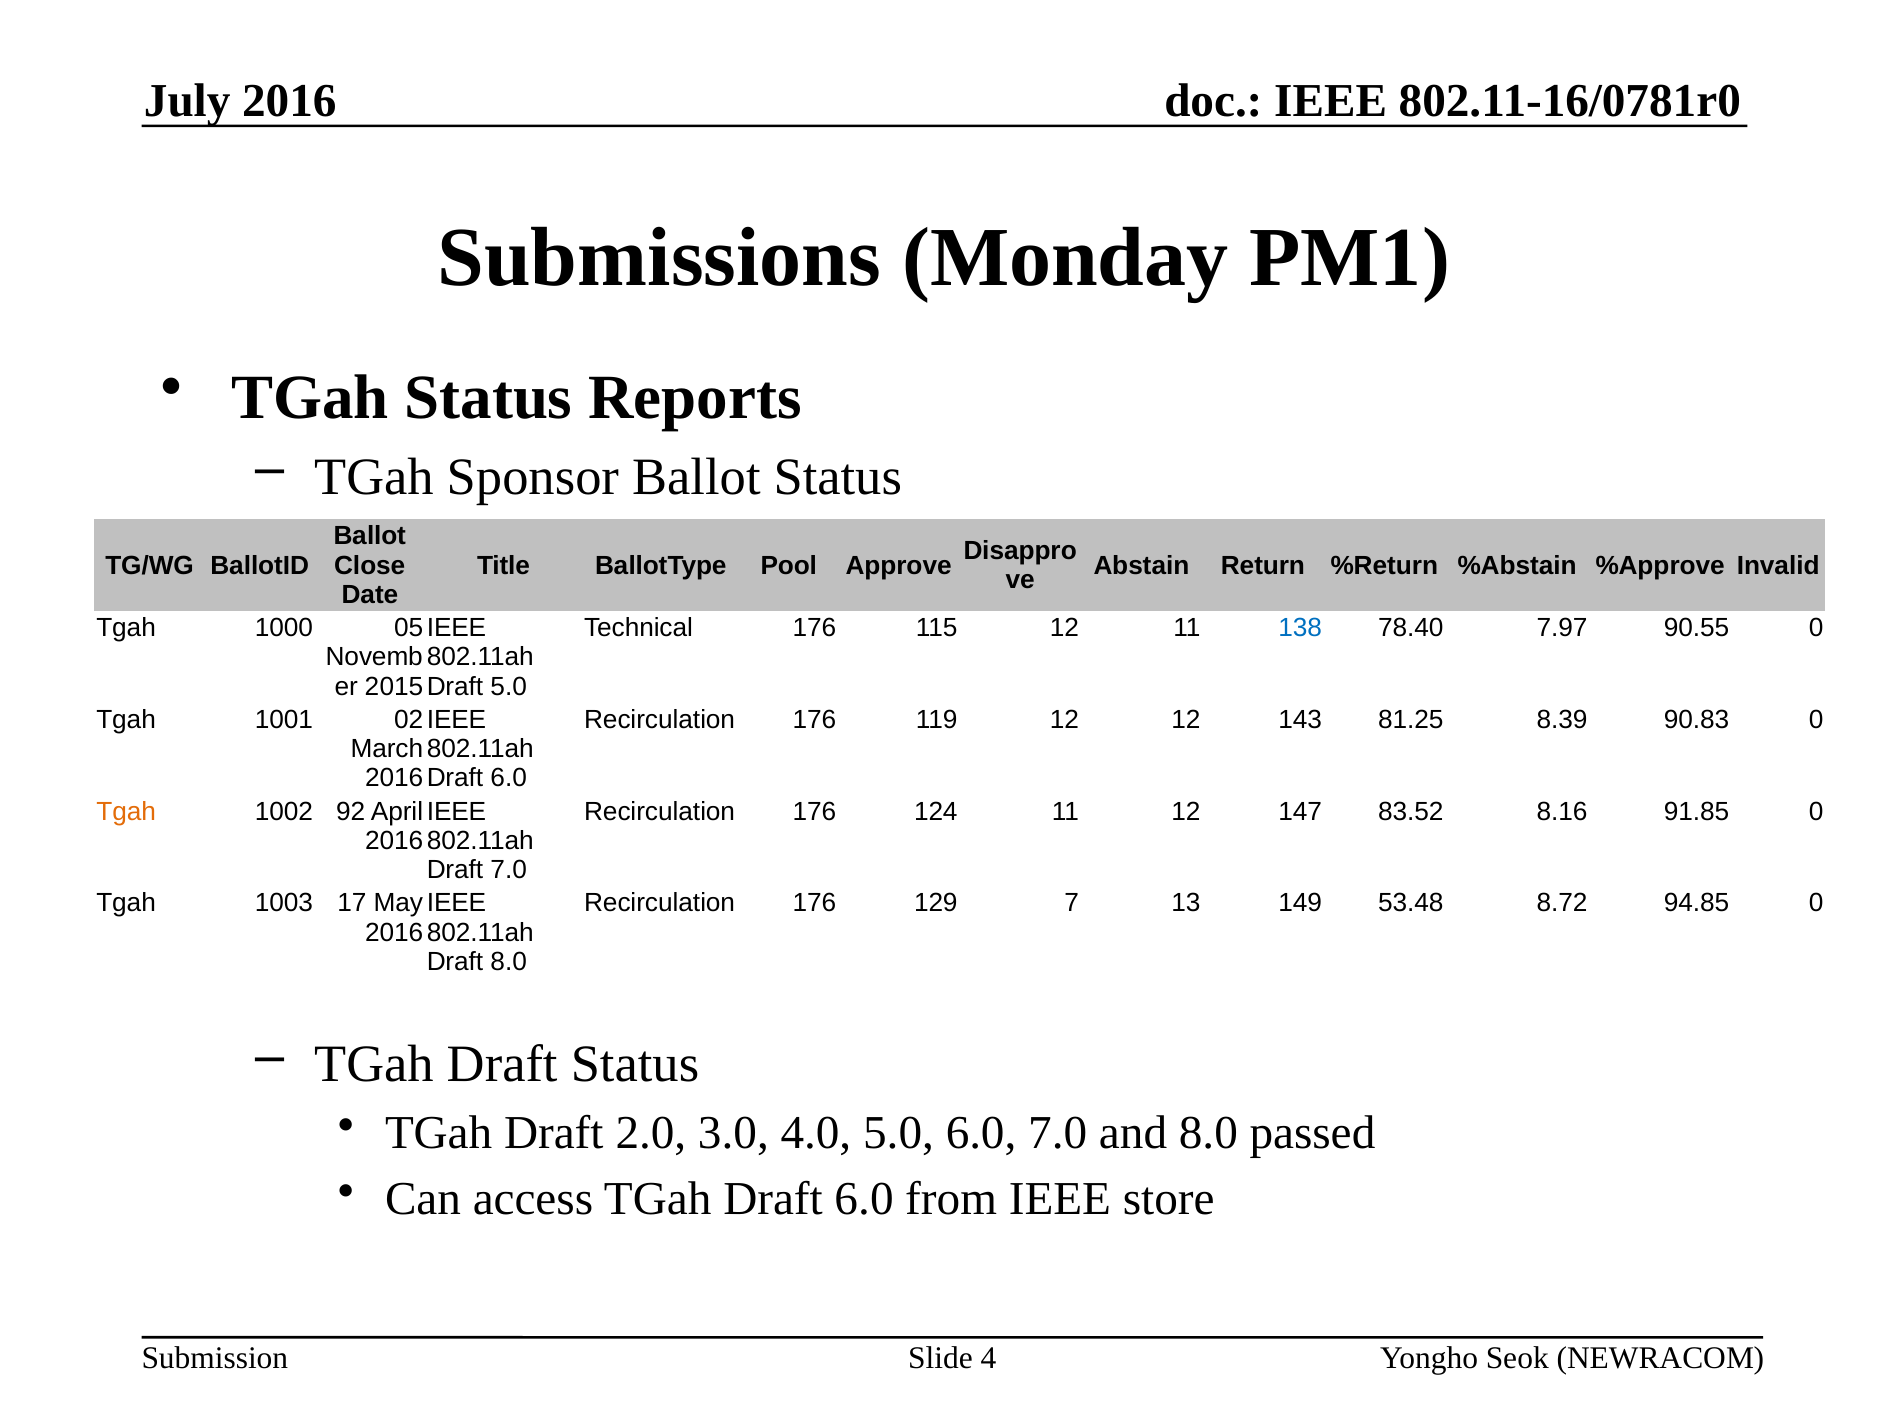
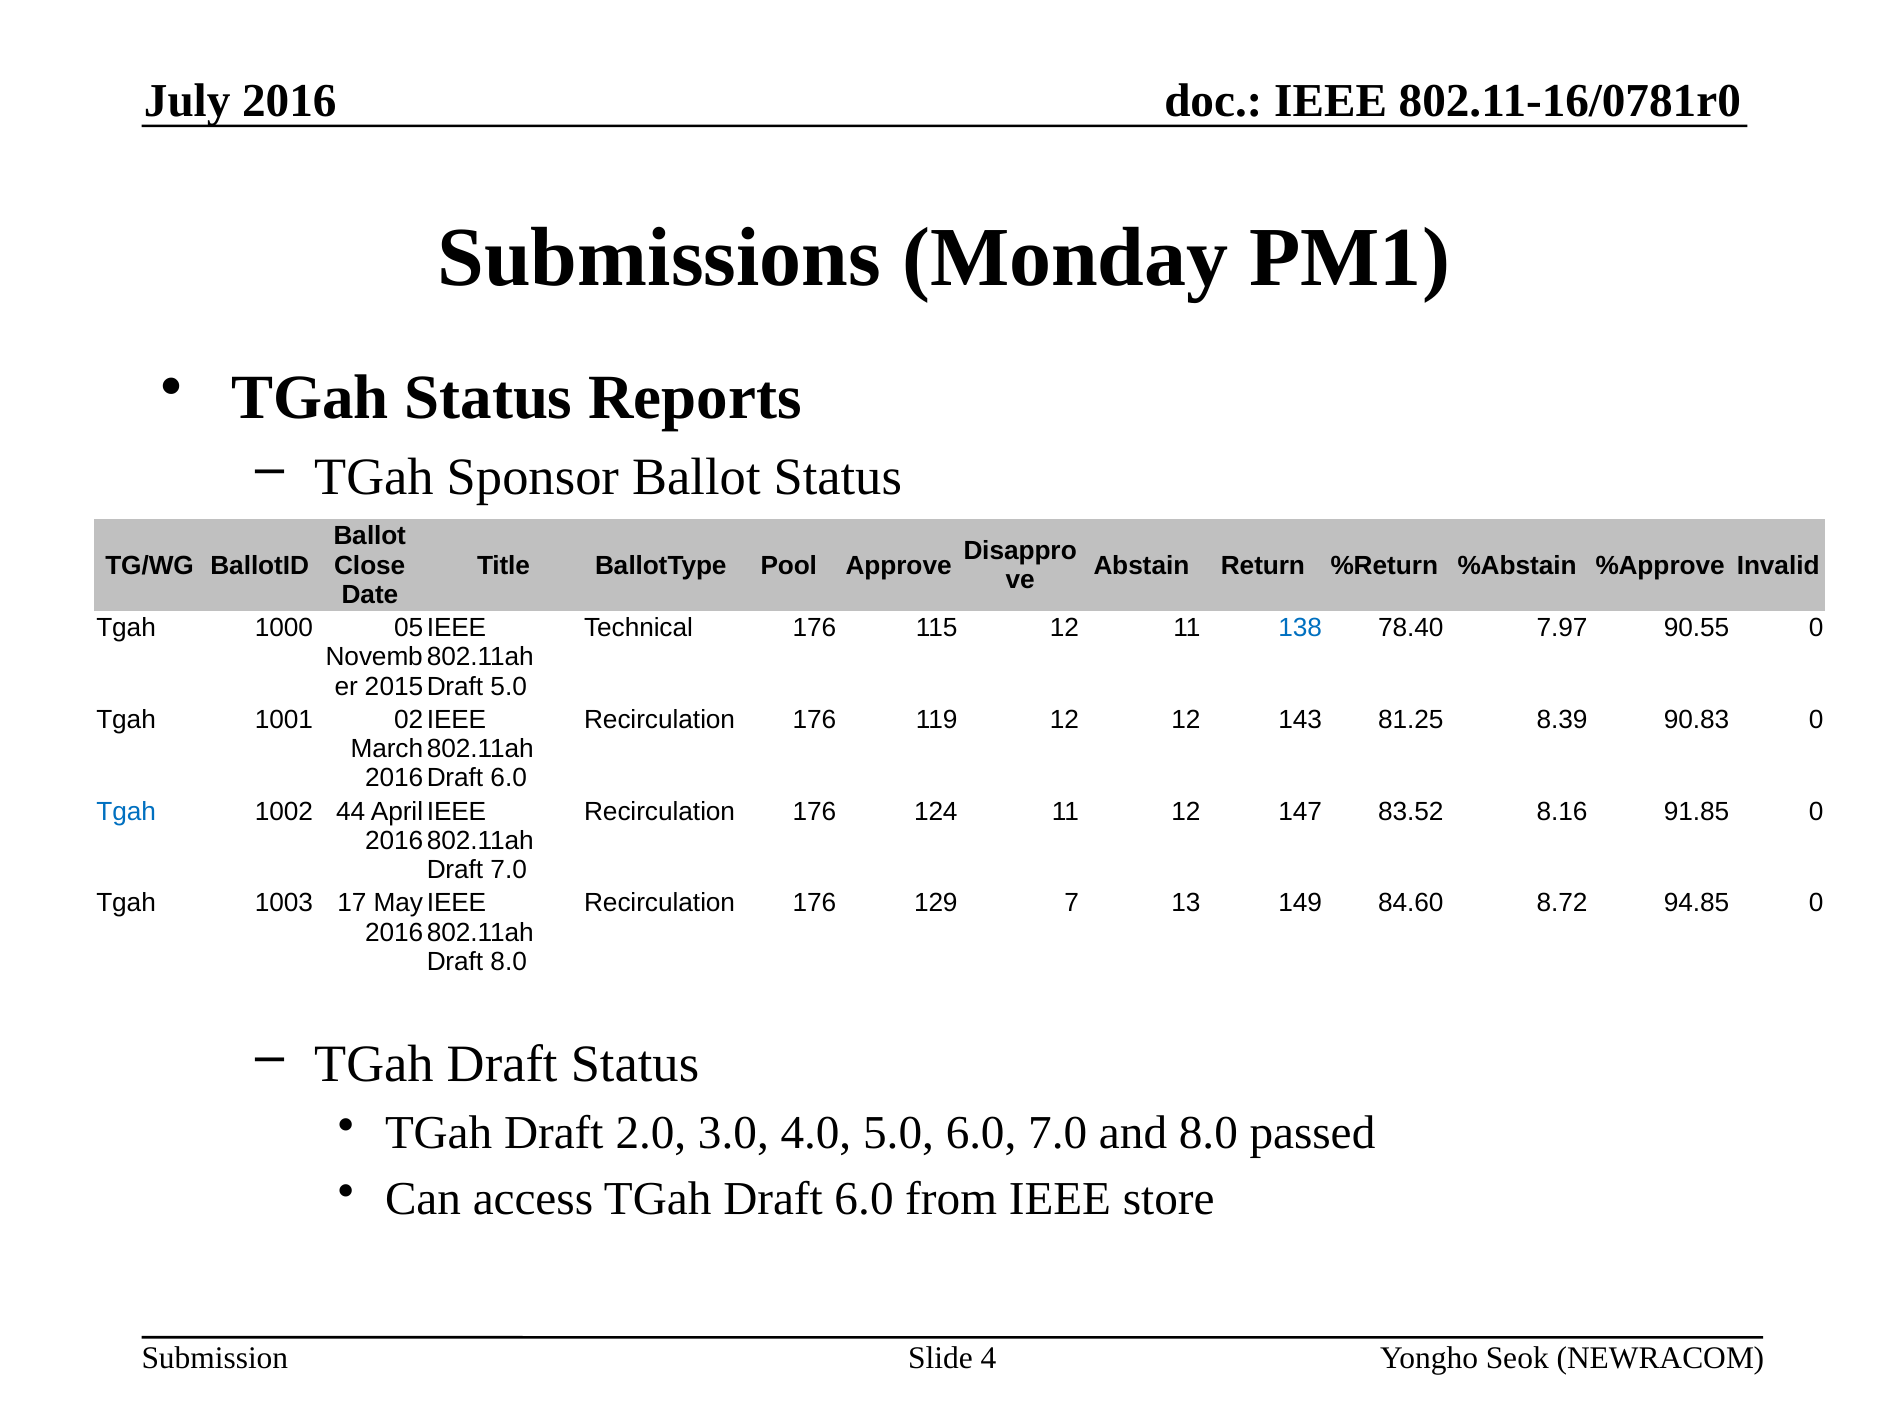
Tgah colour: orange -> blue (126, 812)
92: 92 -> 44 (351, 812)
53.48: 53.48 -> 84.60 (1411, 904)
